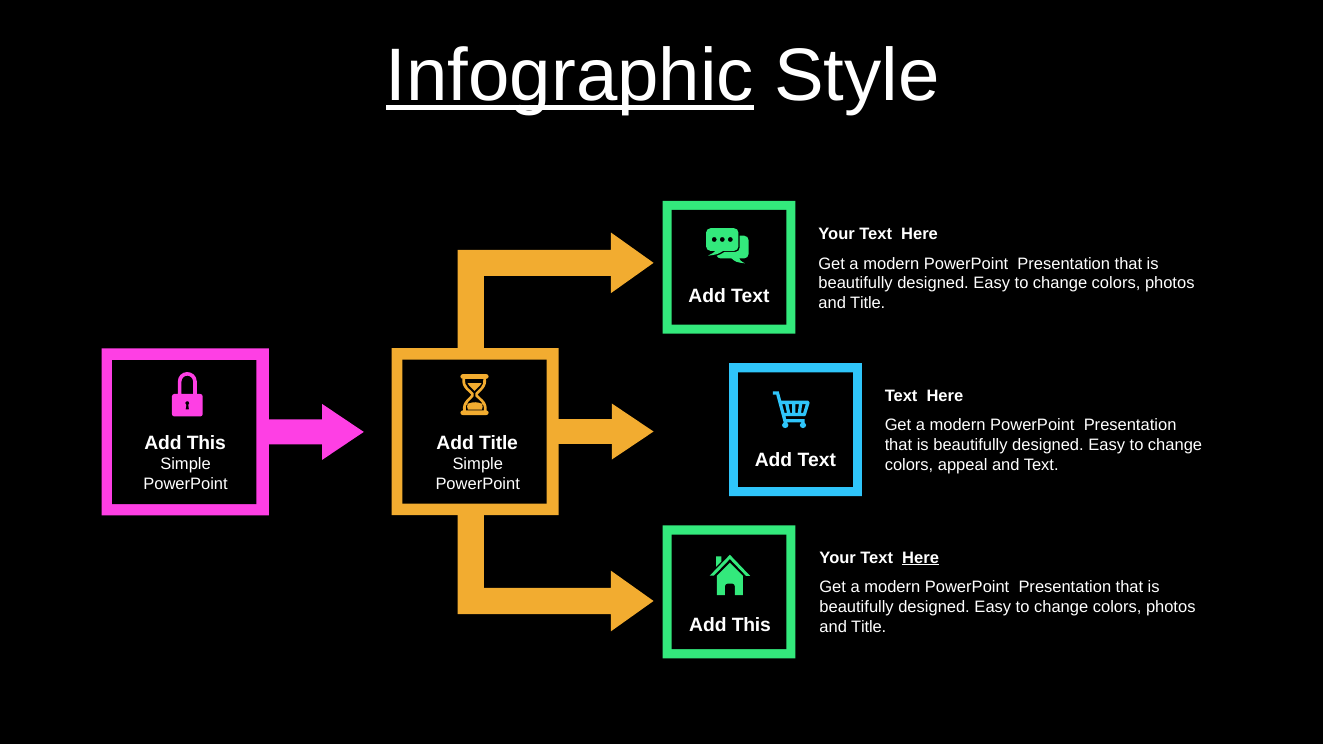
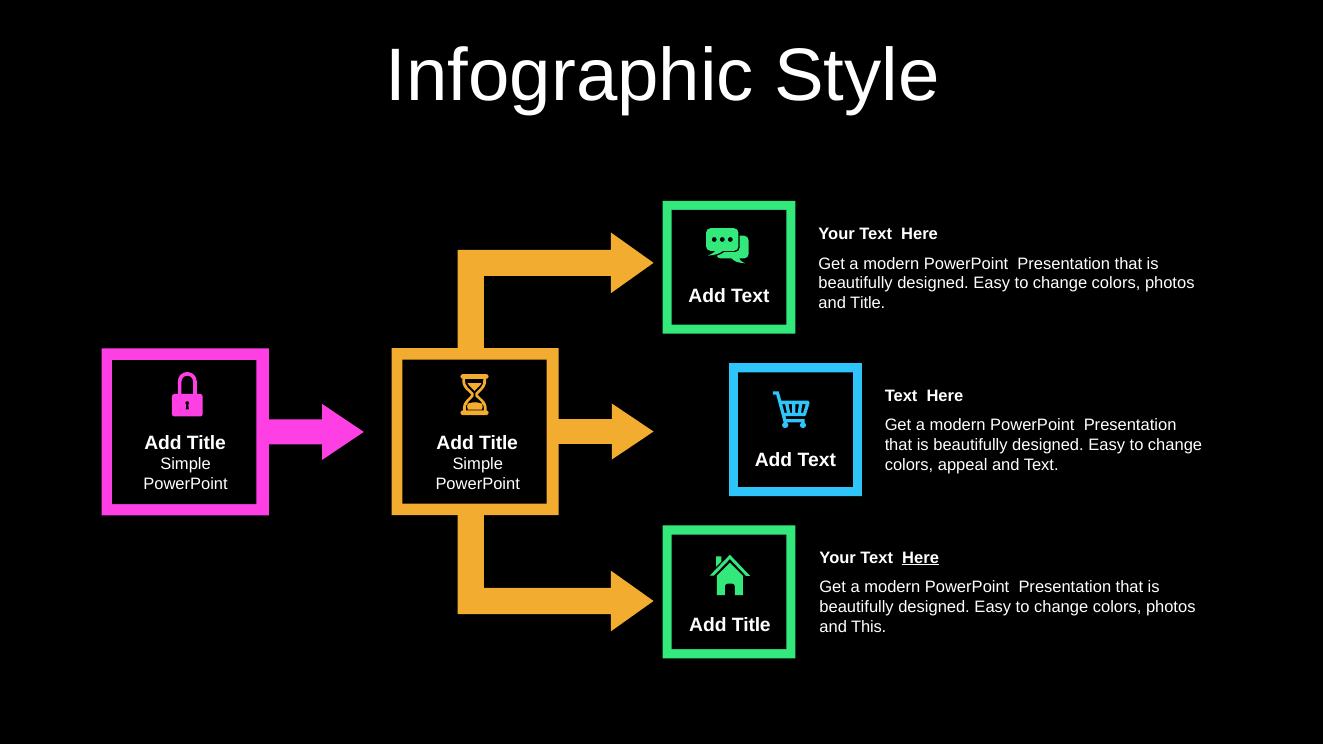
Infographic underline: present -> none (570, 76)
This: This -> Title (206, 444)
This: This -> Title (751, 625)
Title: Title -> This (869, 627)
